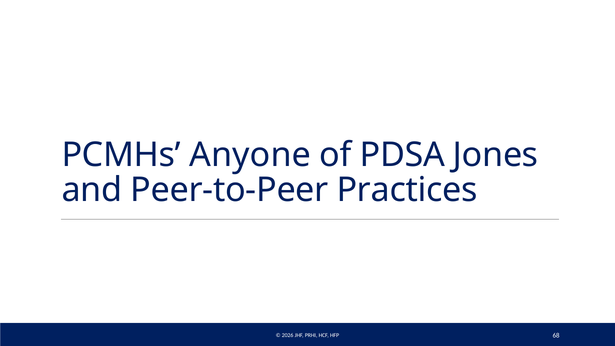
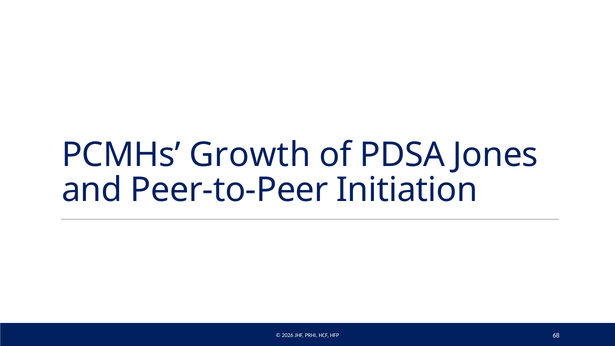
Anyone: Anyone -> Growth (250, 155)
Practices: Practices -> Initiation (407, 190)
